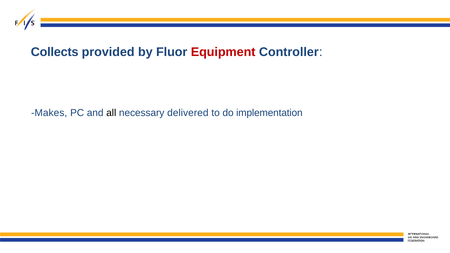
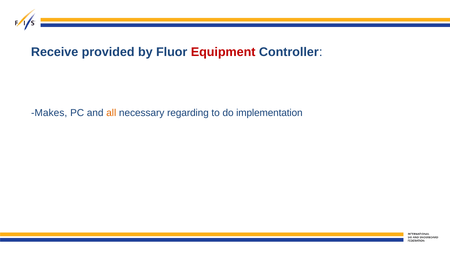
Collects: Collects -> Receive (55, 52)
all colour: black -> orange (111, 113)
delivered: delivered -> regarding (188, 113)
